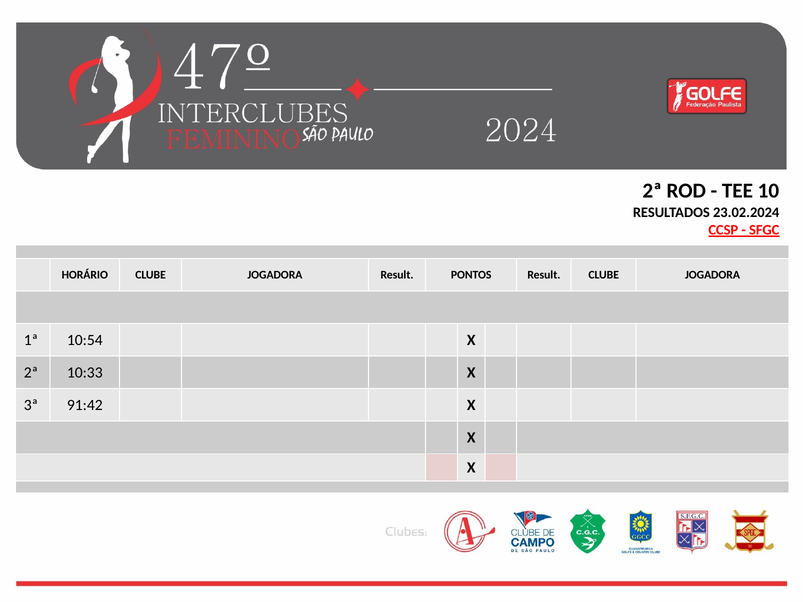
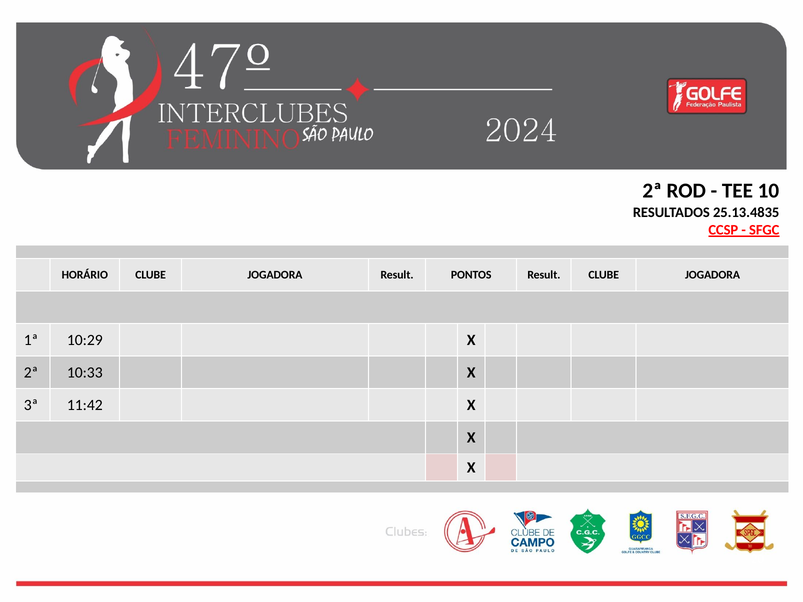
23.02.2024: 23.02.2024 -> 25.13.4835 (746, 213)
10:54: 10:54 -> 10:29 (85, 340)
91:42: 91:42 -> 11:42 (85, 405)
